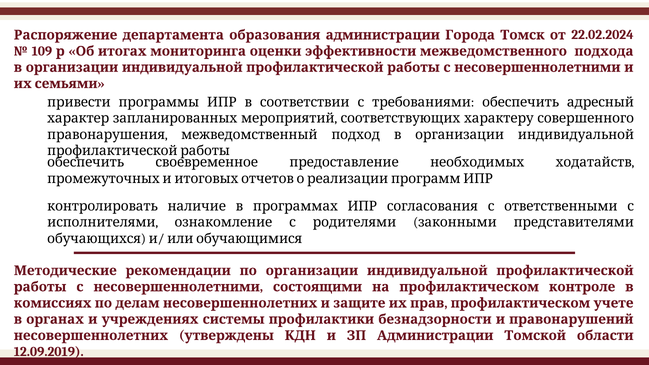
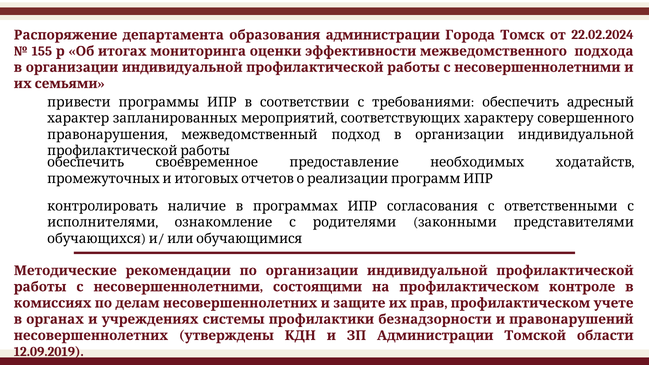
109: 109 -> 155 (42, 51)
